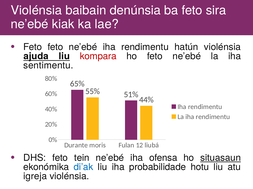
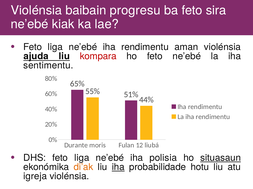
denúnsia: denúnsia -> progresu (135, 10)
feto: feto -> liga (55, 47)
hatún: hatún -> aman (186, 47)
DHS feto tein: tein -> liga (82, 158)
ofensa: ofensa -> polisia (163, 158)
di’ak colour: blue -> orange (83, 168)
iha underline: none -> present (118, 168)
